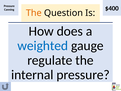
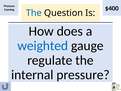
The colour: orange -> blue (34, 13)
